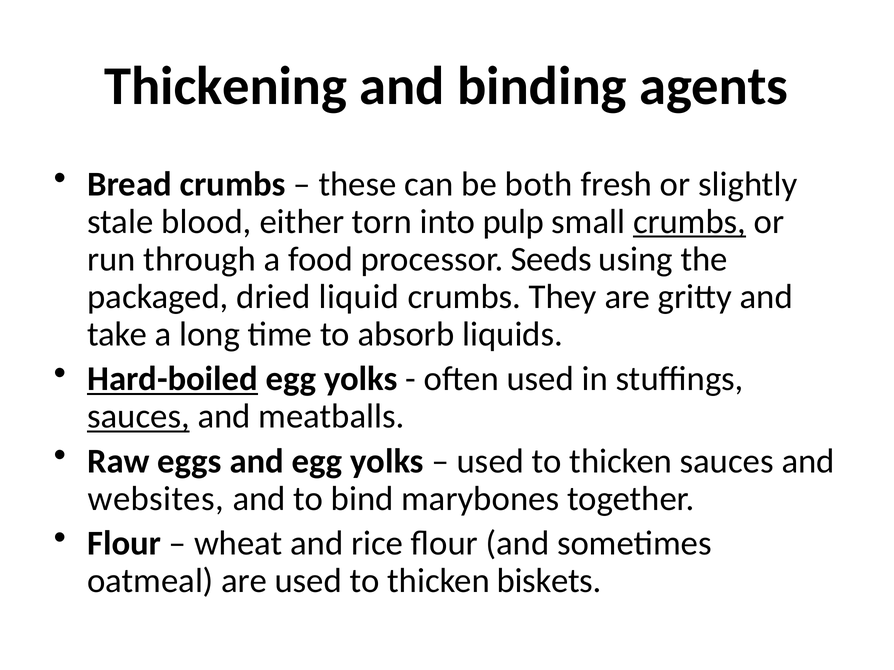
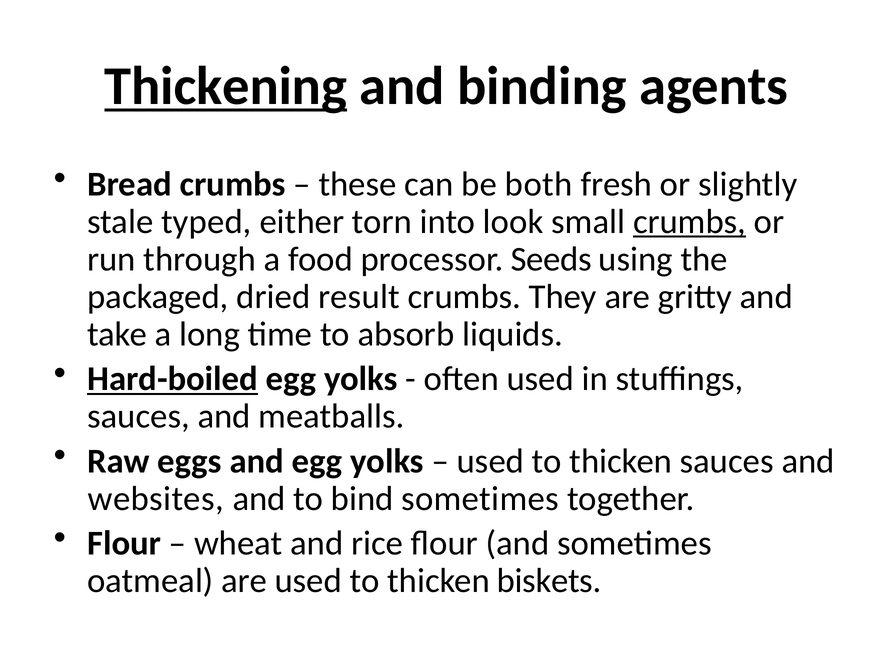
Thickening underline: none -> present (226, 87)
blood: blood -> typed (206, 222)
pulp: pulp -> look (513, 222)
liquid: liquid -> result (359, 297)
sauces underline: present -> none (138, 417)
bind marybones: marybones -> sometimes (480, 499)
